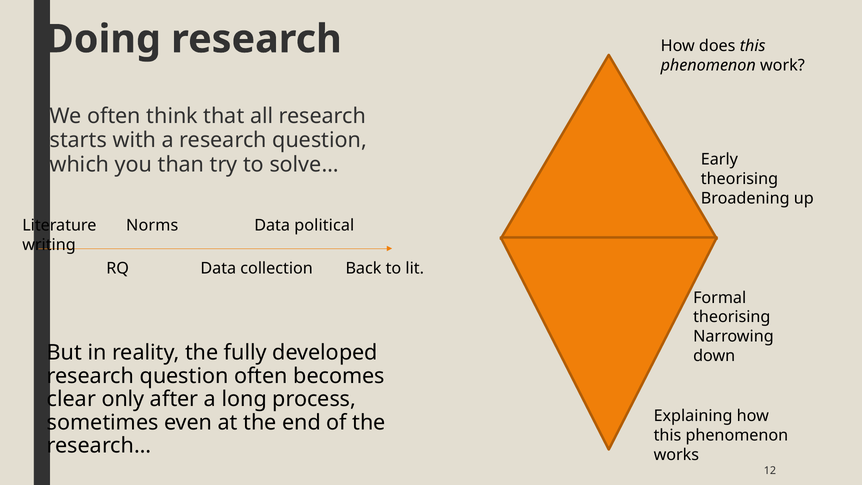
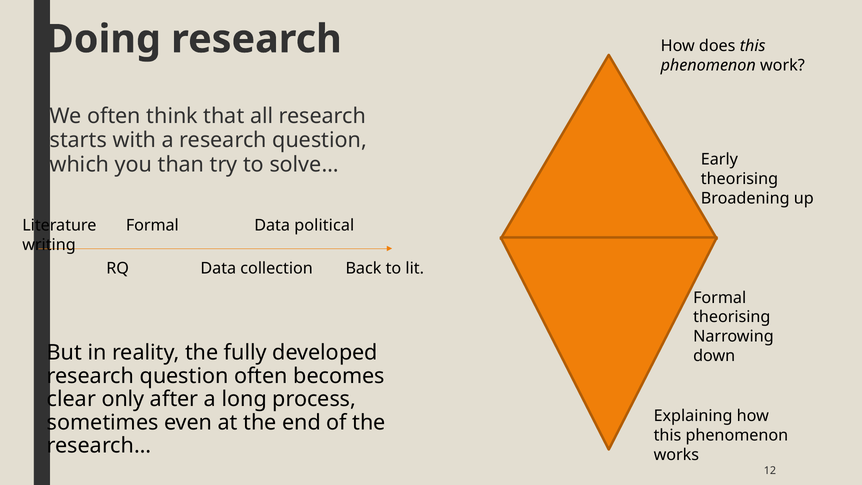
Literature Norms: Norms -> Formal (152, 226)
